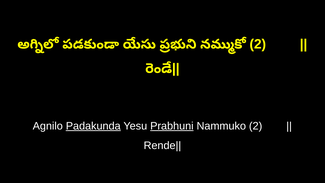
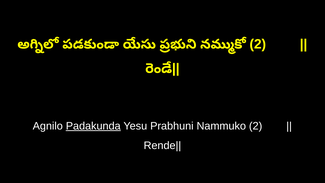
Prabhuni underline: present -> none (172, 126)
